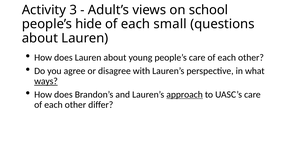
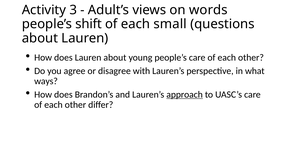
school: school -> words (208, 10)
hide: hide -> shift (89, 24)
ways underline: present -> none (46, 81)
